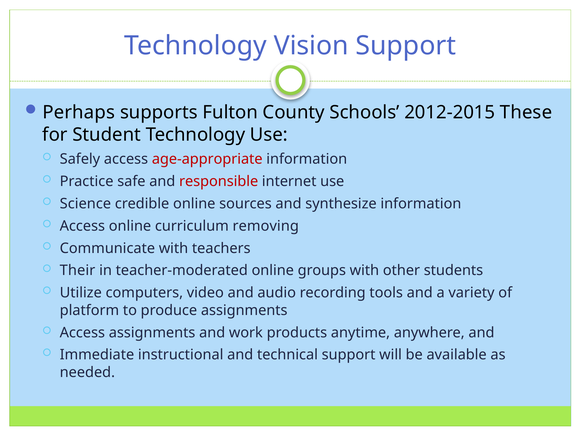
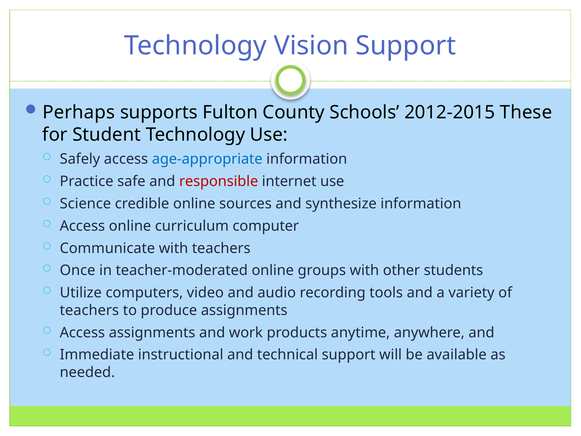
age-appropriate colour: red -> blue (207, 159)
removing: removing -> computer (266, 226)
Their: Their -> Once (78, 270)
platform: platform -> teachers (89, 310)
